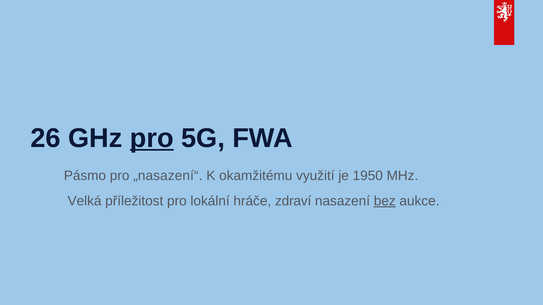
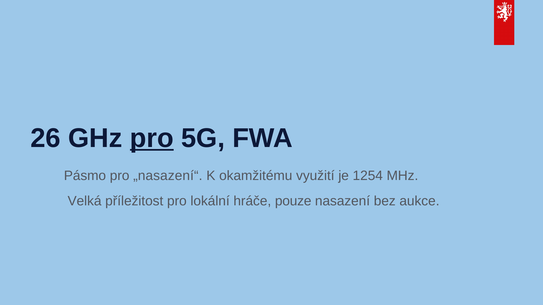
1950: 1950 -> 1254 (368, 176)
zdraví: zdraví -> pouze (293, 201)
bez underline: present -> none (385, 201)
